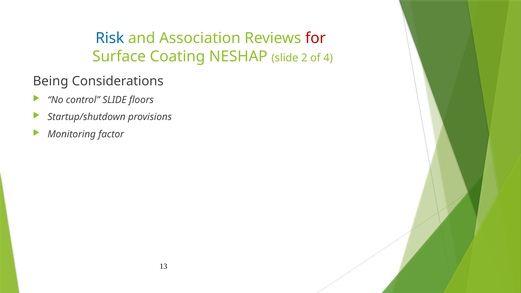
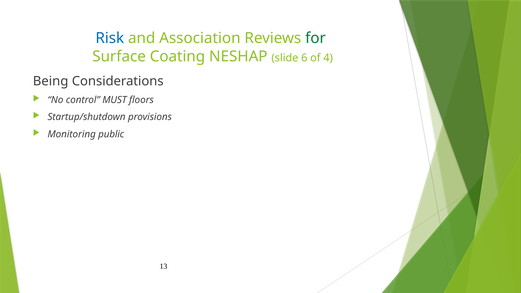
for colour: red -> green (316, 38)
2: 2 -> 6 (304, 58)
control SLIDE: SLIDE -> MUST (115, 100)
factor: factor -> public (111, 134)
